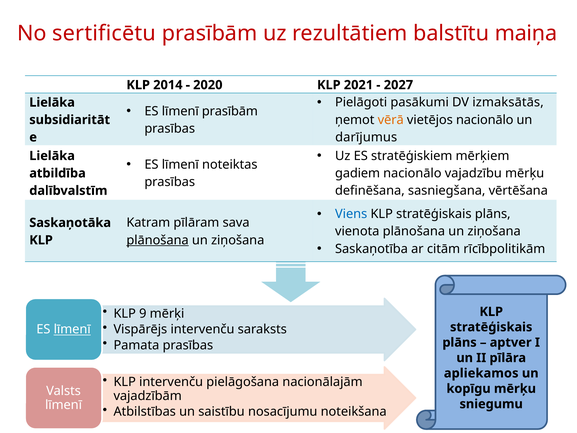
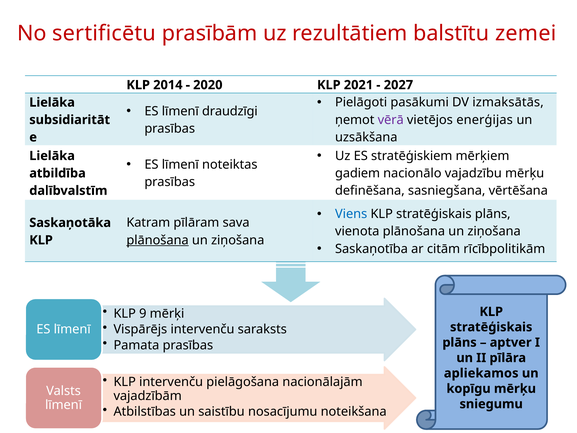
maiņa: maiņa -> zemei (526, 33)
līmenī prasībām: prasībām -> draudzīgi (230, 111)
vērā colour: orange -> purple (391, 120)
vietējos nacionālo: nacionālo -> enerģijas (485, 120)
darījumus: darījumus -> uzsākšana (366, 137)
līmenī underline: present -> none (72, 329)
